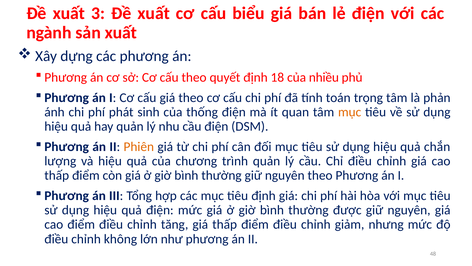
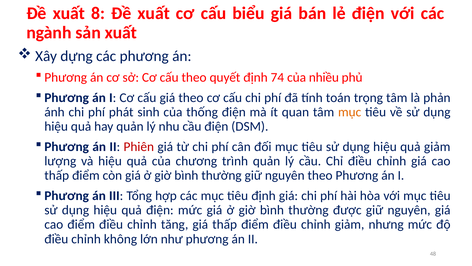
3: 3 -> 8 (98, 13)
18: 18 -> 74 (277, 77)
Phiên colour: orange -> red (139, 146)
quả chắn: chắn -> giảm (437, 146)
